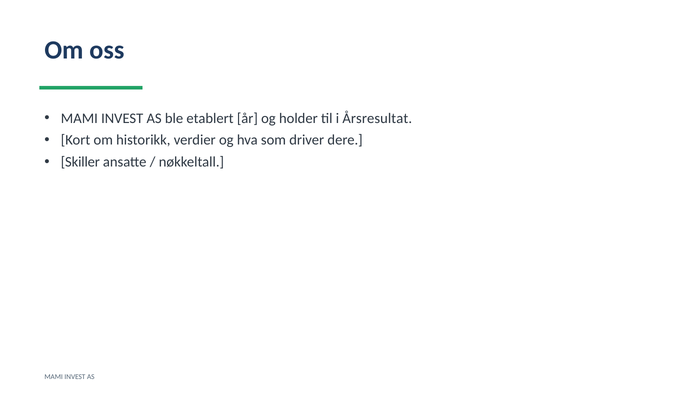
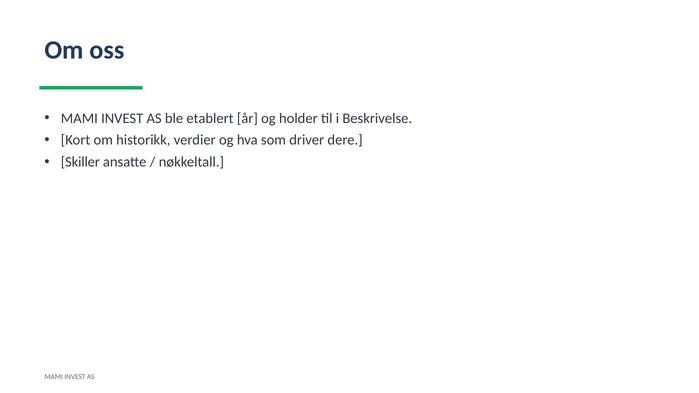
Årsresultat: Årsresultat -> Beskrivelse (377, 118)
